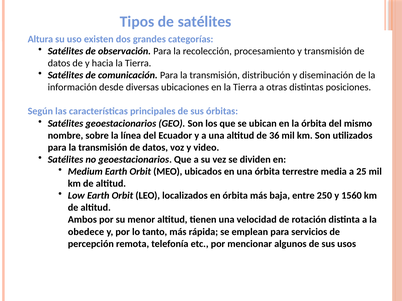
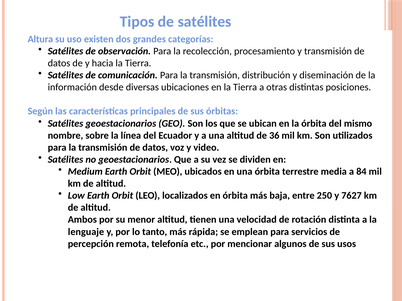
25: 25 -> 84 (361, 172)
1560: 1560 -> 7627 (352, 196)
obedece: obedece -> lenguaje (86, 232)
